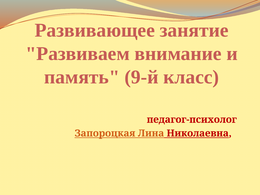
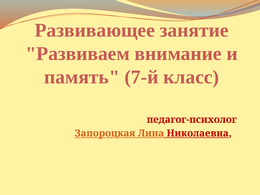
9-й: 9-й -> 7-й (141, 77)
